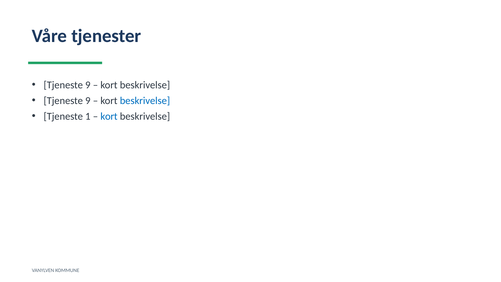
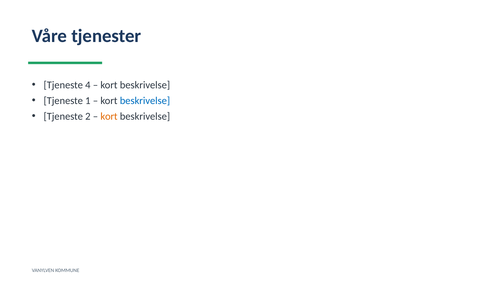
9: 9 -> 4 (88, 85)
9: 9 -> 1 (88, 101)
1: 1 -> 2 (88, 116)
kort colour: blue -> orange (109, 116)
